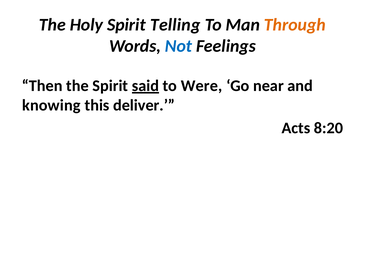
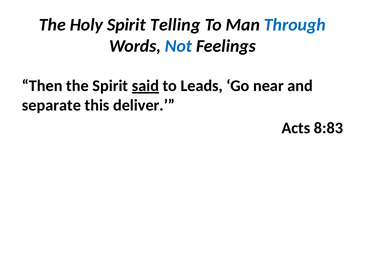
Through colour: orange -> blue (295, 25)
Were: Were -> Leads (202, 86)
knowing: knowing -> separate (51, 105)
8:20: 8:20 -> 8:83 (328, 128)
